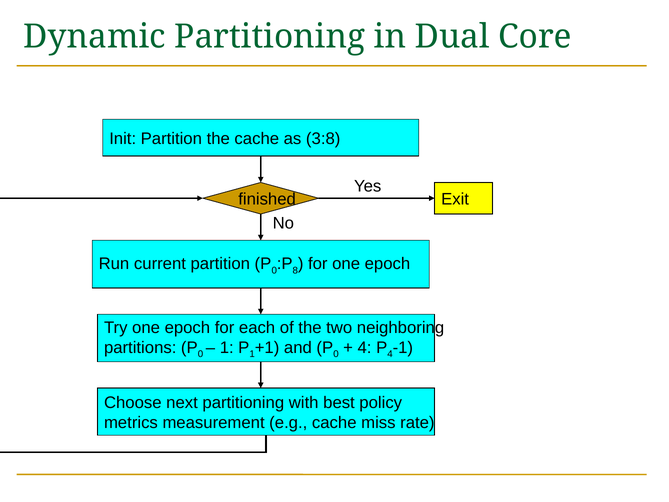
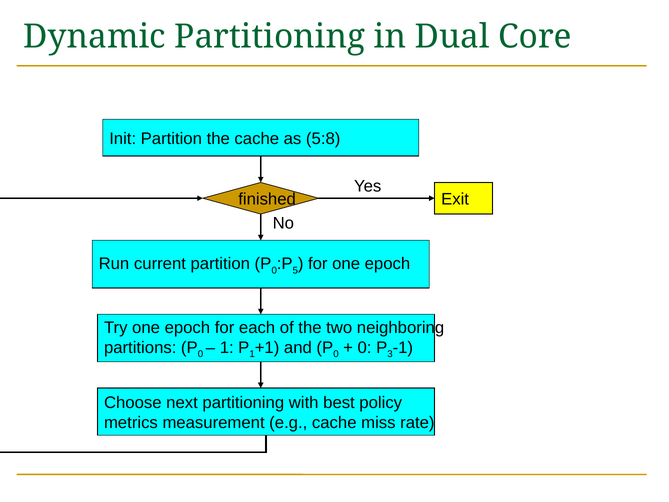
3:8: 3:8 -> 5:8 (323, 139)
8: 8 -> 5 (295, 270)
4: 4 -> 0 (365, 348)
4: 4 -> 3 (390, 354)
